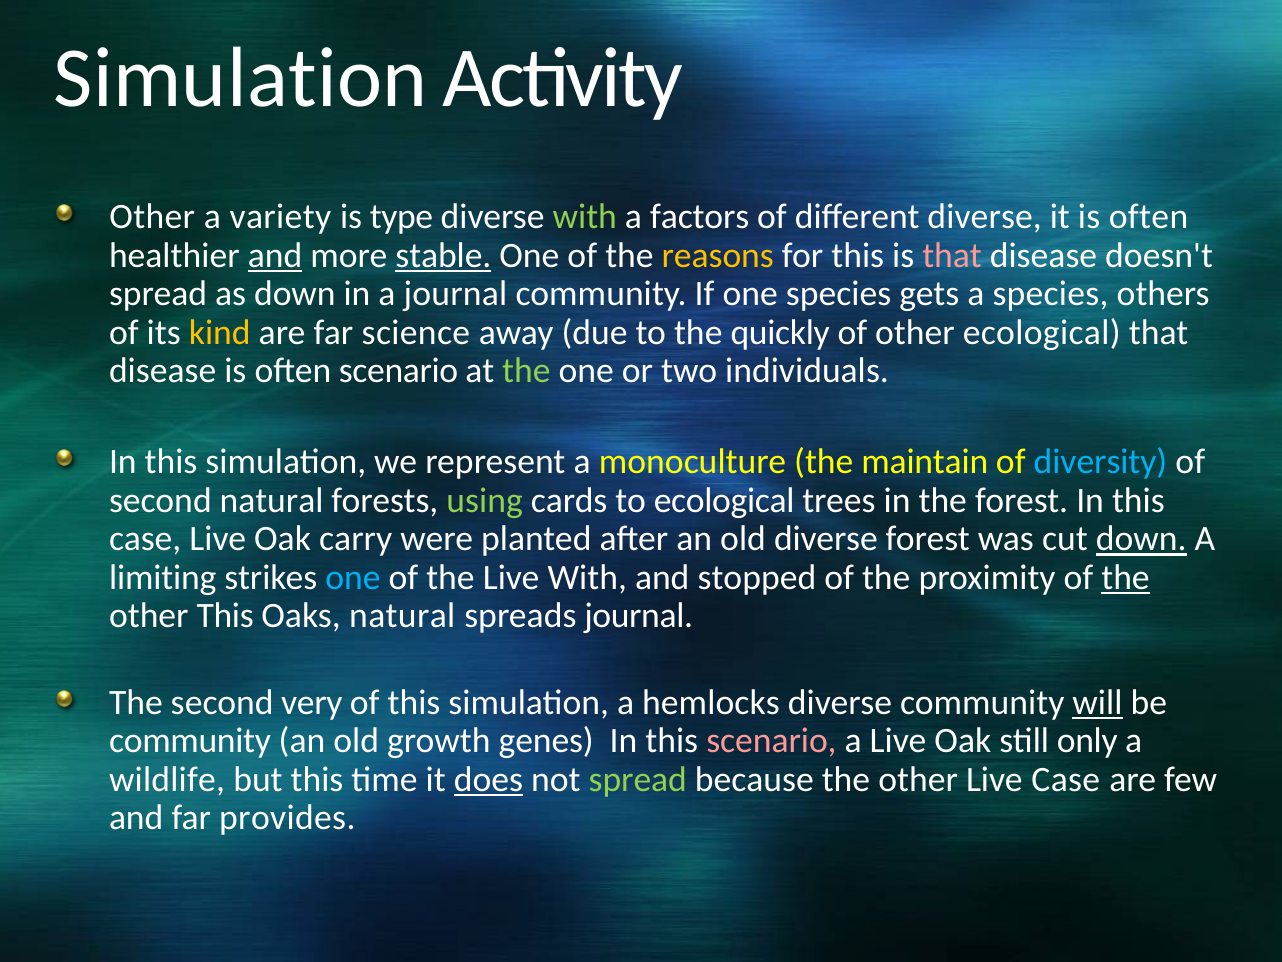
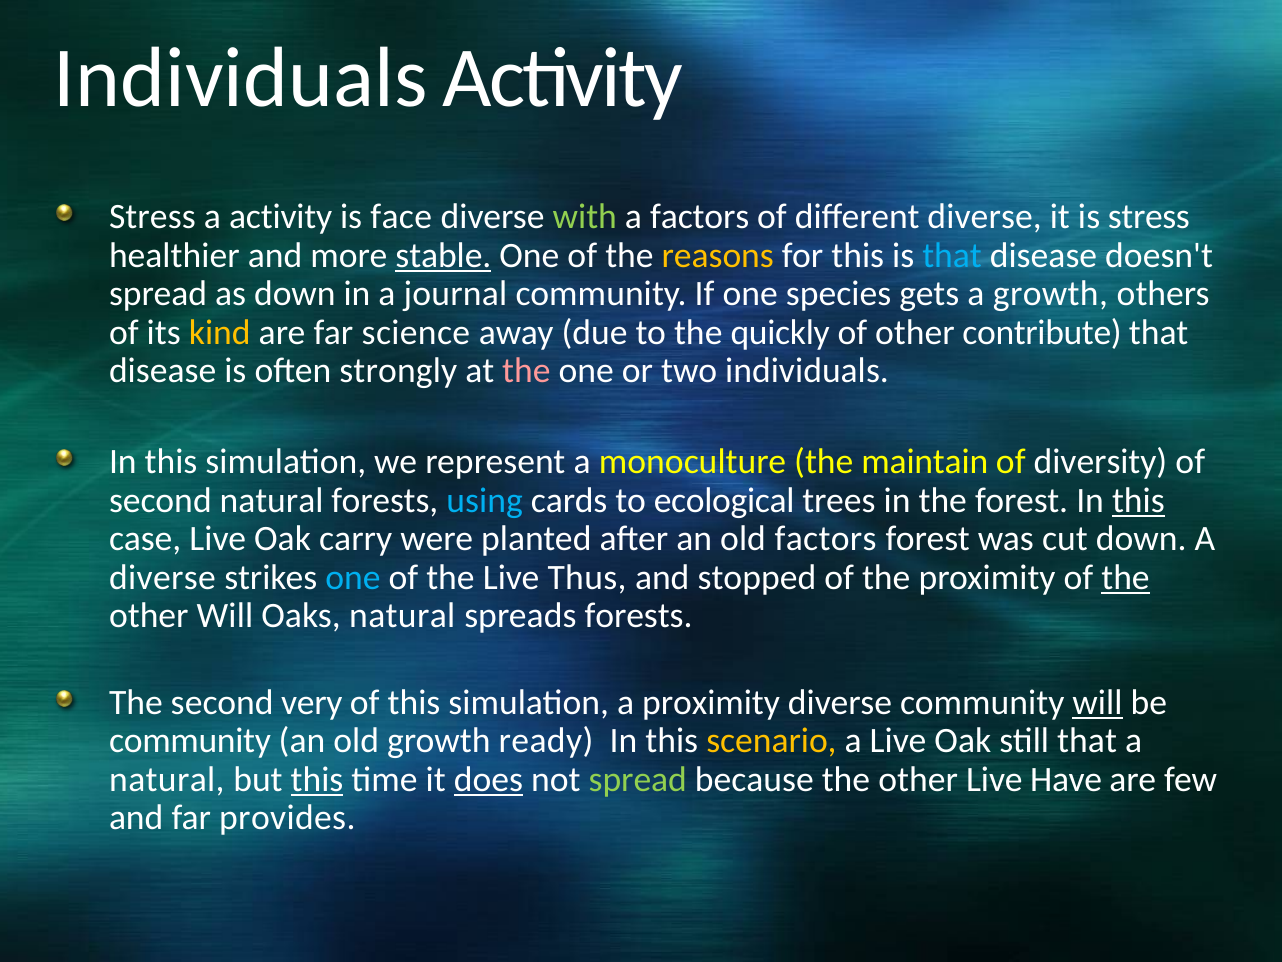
Simulation: Simulation -> Individuals (241, 78)
Other: Other -> Stress (152, 217)
a variety: variety -> activity (281, 217)
type: type -> face (401, 217)
it is often: often -> stress (1149, 217)
and underline: present -> none (275, 255)
that colour: pink -> light blue (952, 255)
a species: species -> growth (1050, 294)
other ecological: ecological -> contribute (1042, 332)
often scenario: scenario -> strongly (398, 371)
the colour: light green -> pink (526, 371)
diversity colour: light blue -> white (1100, 462)
using colour: light green -> light blue (485, 500)
this underline: none -> present (1138, 500)
old diverse: diverse -> factors (826, 539)
down underline: present -> none (1141, 539)
limiting: limiting -> diverse (162, 577)
Live With: With -> Thus (587, 577)
other This: This -> Will (225, 616)
spreads journal: journal -> forests (639, 616)
a hemlocks: hemlocks -> proximity (711, 702)
genes: genes -> ready (546, 741)
scenario colour: pink -> yellow (771, 741)
still only: only -> that (1087, 741)
wildlife: wildlife -> natural (167, 779)
this underline: none -> present (317, 779)
Live Case: Case -> Have (1066, 779)
